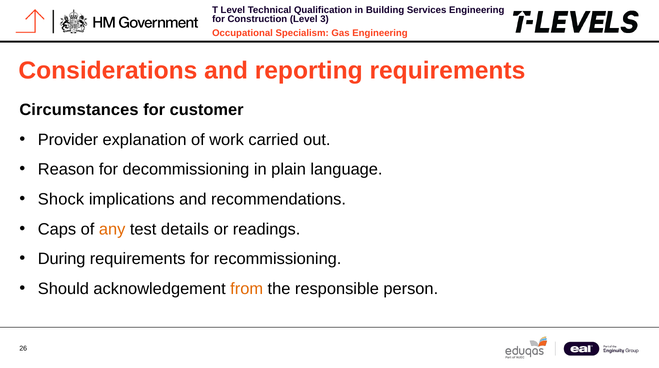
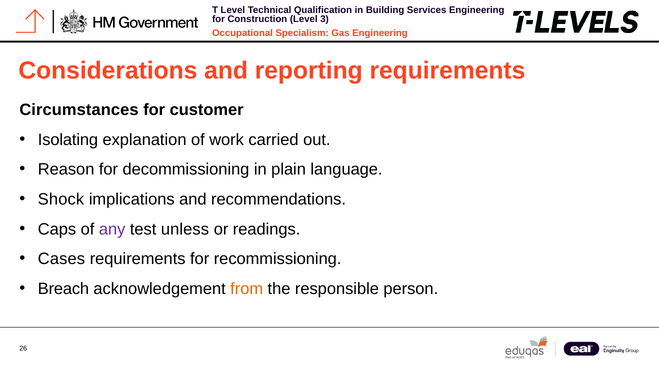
Provider: Provider -> Isolating (68, 140)
any colour: orange -> purple (112, 229)
details: details -> unless (185, 229)
During: During -> Cases (61, 259)
Should: Should -> Breach (63, 289)
